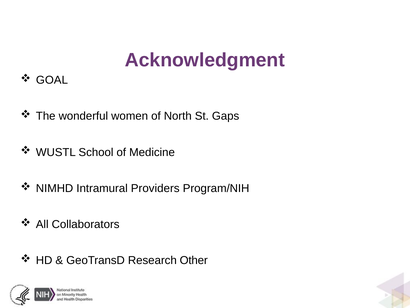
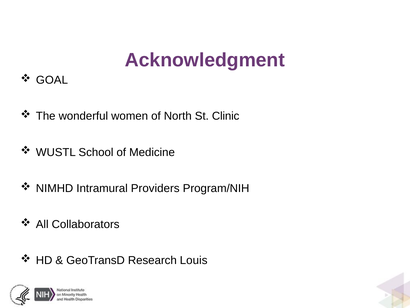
Gaps: Gaps -> Clinic (226, 116)
Other: Other -> Louis (194, 260)
